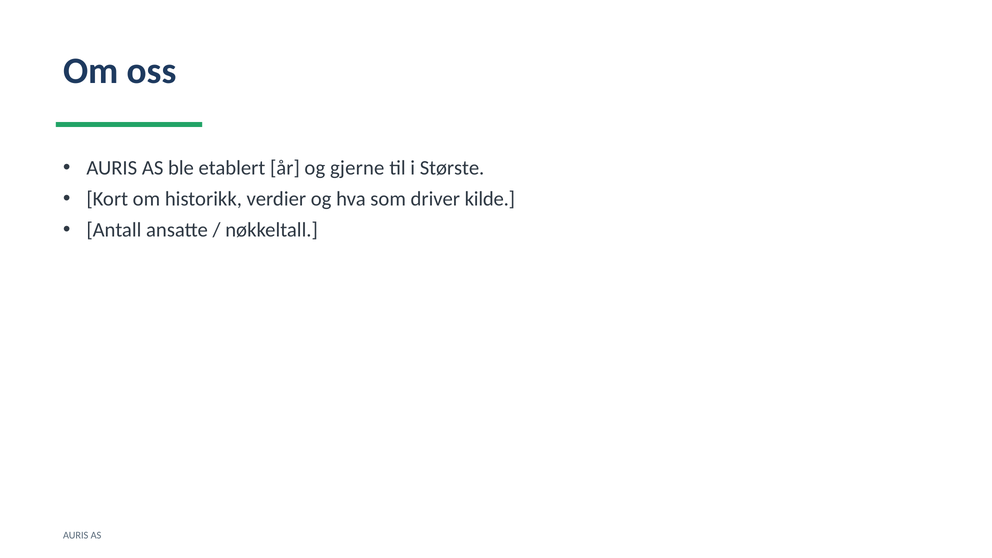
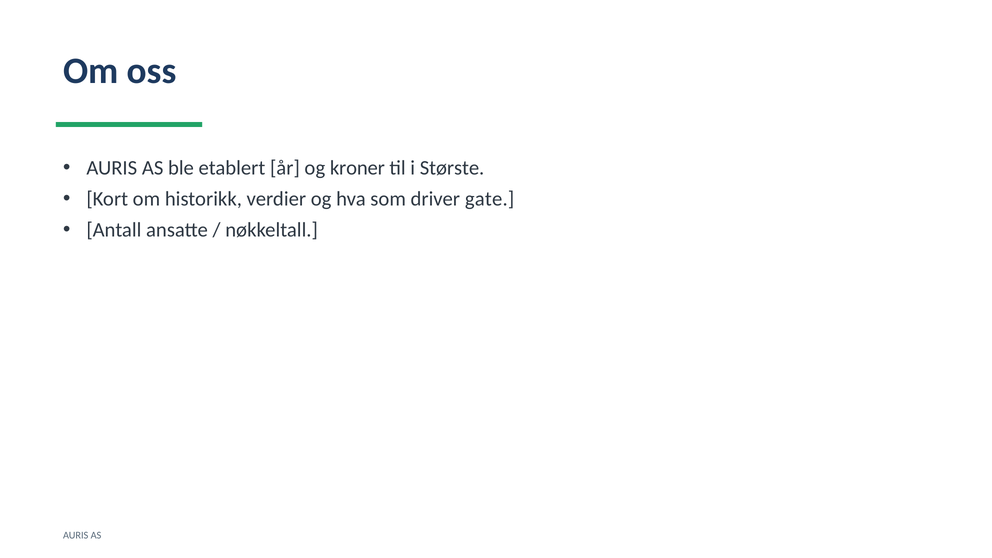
gjerne: gjerne -> kroner (357, 168)
kilde: kilde -> gate (490, 199)
